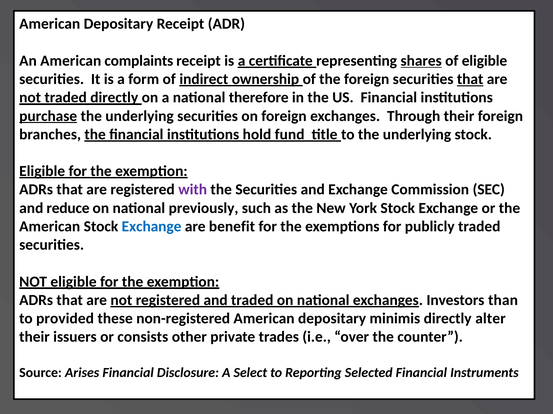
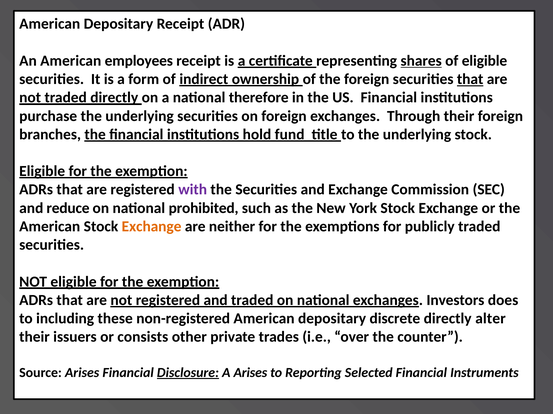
complaints: complaints -> employees (139, 61)
purchase underline: present -> none (48, 116)
previously: previously -> prohibited (204, 208)
Exchange colour: blue -> orange (152, 227)
benefit: benefit -> neither (232, 227)
than: than -> does (503, 301)
provided: provided -> including (65, 319)
minimis: minimis -> discrete (395, 319)
Disclosure underline: none -> present (188, 373)
A Select: Select -> Arises (250, 373)
